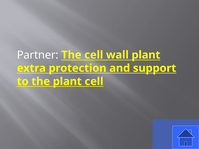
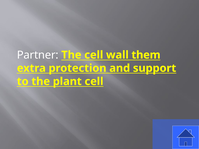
wall plant: plant -> them (146, 55)
